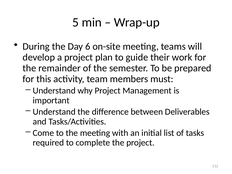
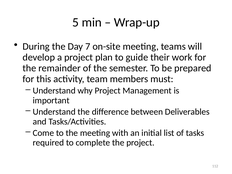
6: 6 -> 7 (88, 47)
